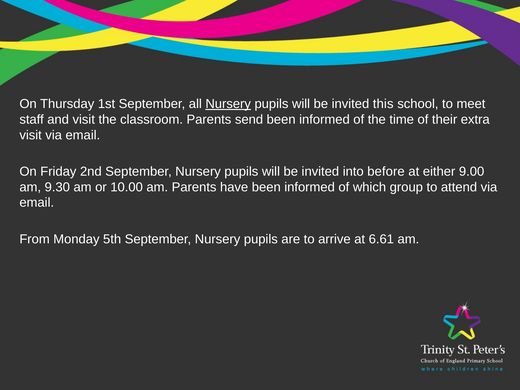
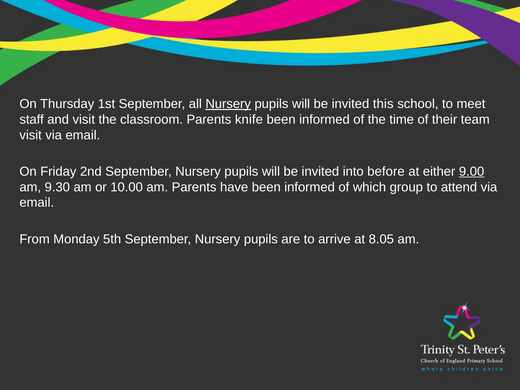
send: send -> knife (249, 119)
extra: extra -> team (475, 119)
9.00 underline: none -> present (472, 171)
6.61: 6.61 -> 8.05 (381, 239)
